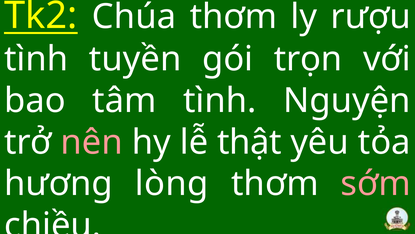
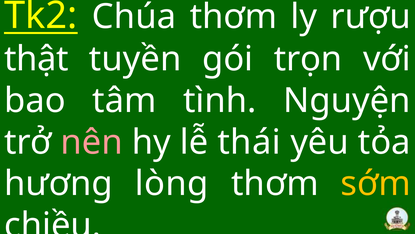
tình: tình -> thật (36, 59)
thật: thật -> thái (249, 142)
sớm colour: pink -> yellow (376, 183)
